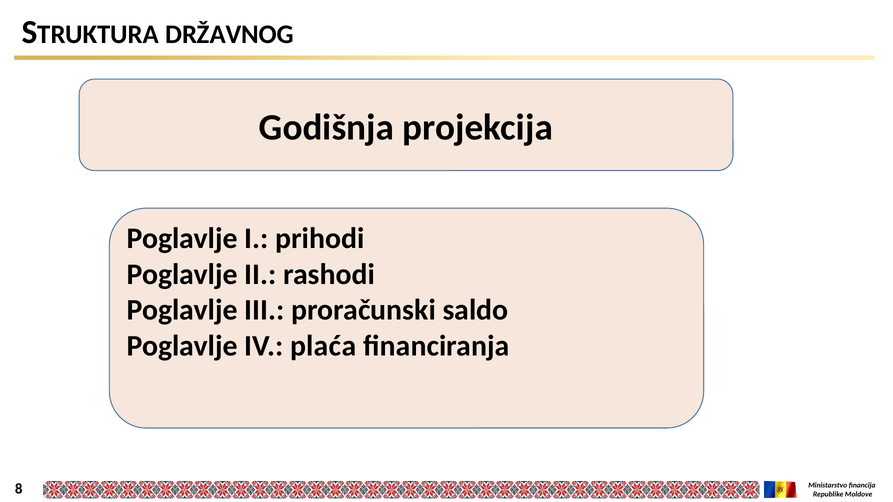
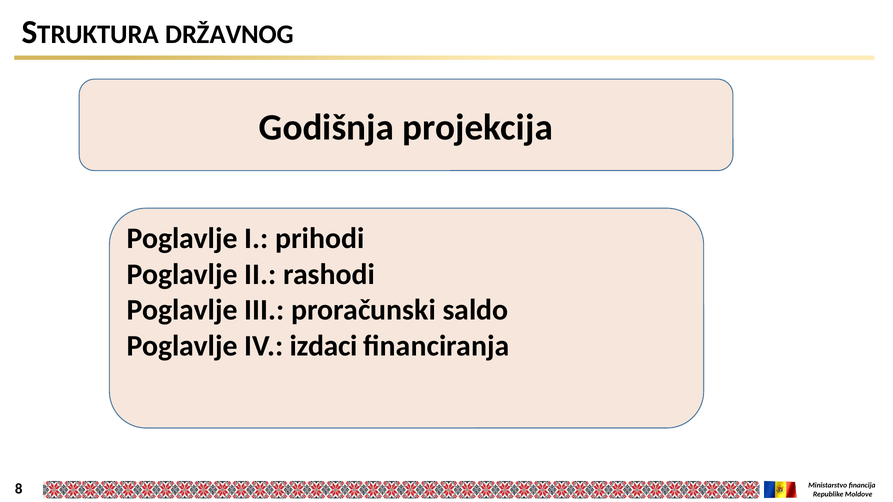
plaća: plaća -> izdaci (324, 346)
